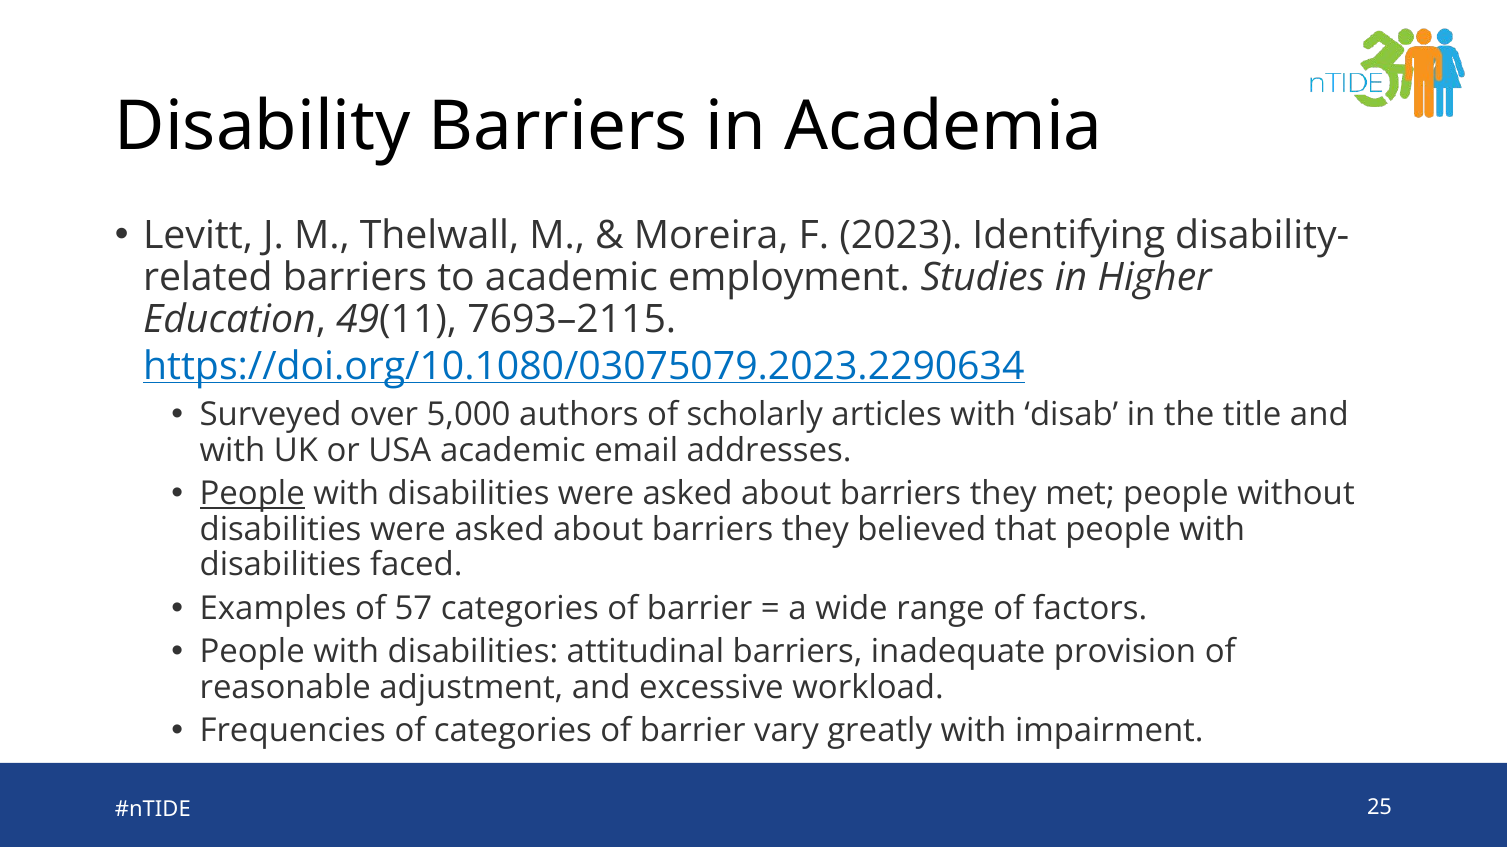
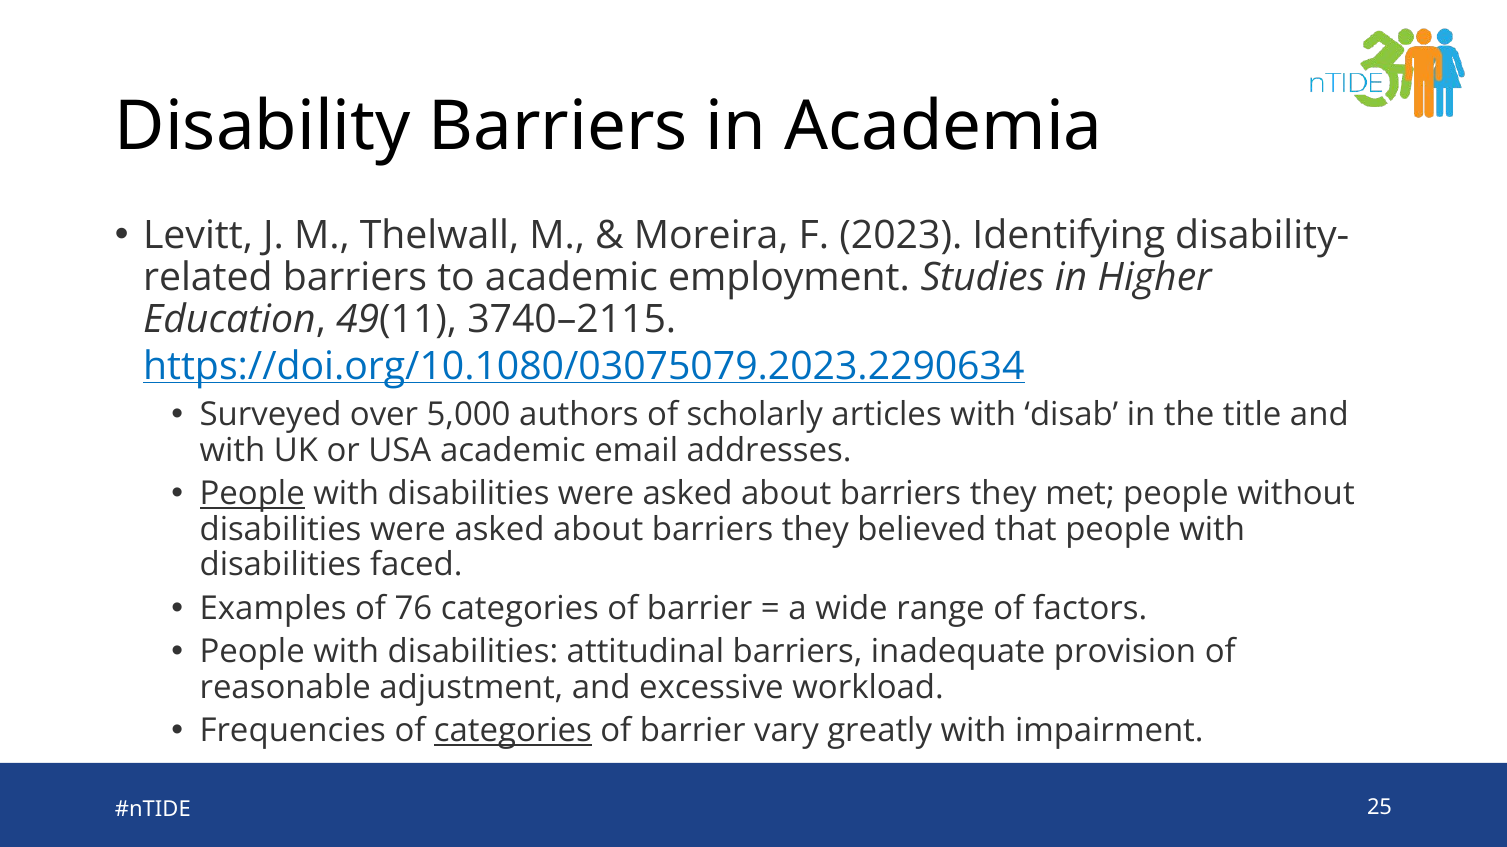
7693–2115: 7693–2115 -> 3740–2115 (572, 320)
57: 57 -> 76 (413, 609)
categories underline: none -> present (513, 731)
